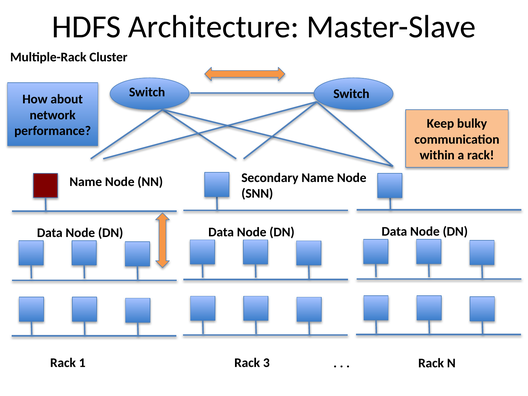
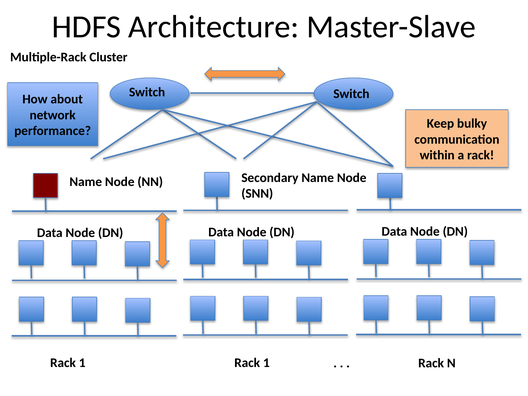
1 Rack 3: 3 -> 1 (266, 363)
